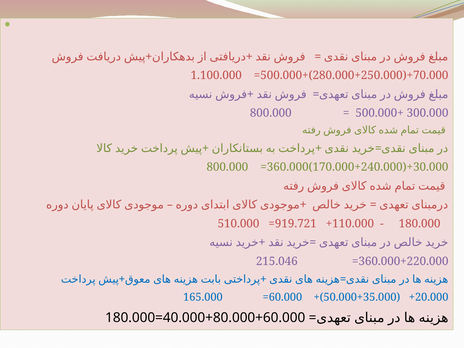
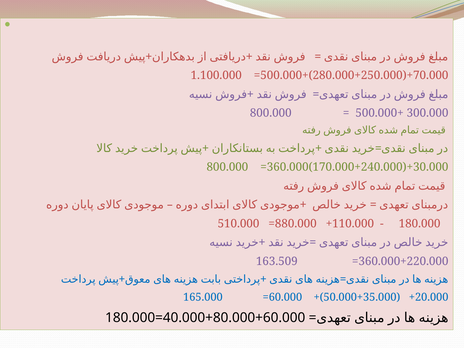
=919.721: =919.721 -> =880.000 (293, 224)
215.046: 215.046 -> 163.509 (277, 261)
